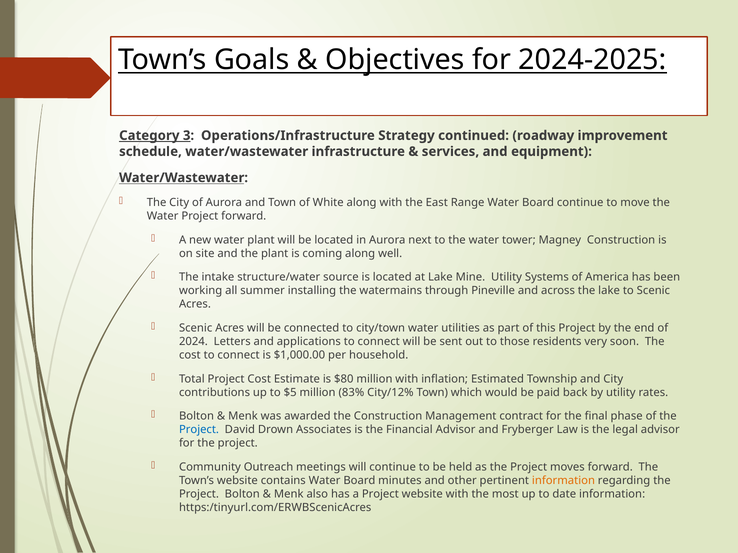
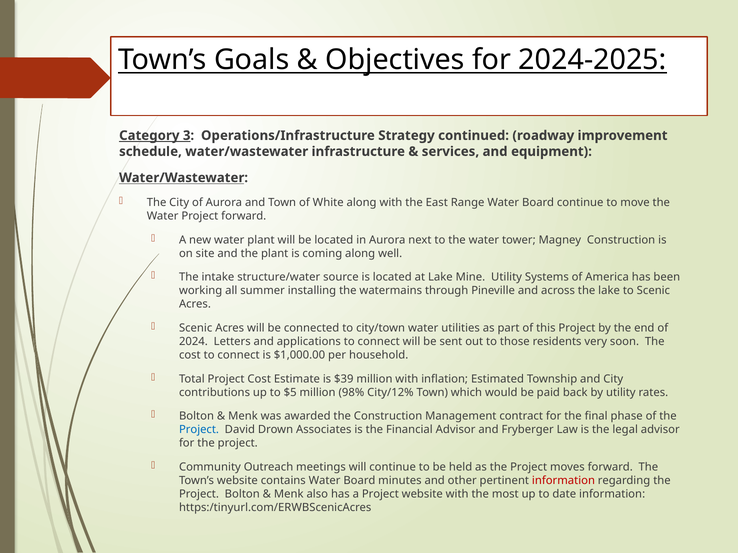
$80: $80 -> $39 (344, 379)
83%: 83% -> 98% (351, 393)
information colour: orange -> red (563, 481)
